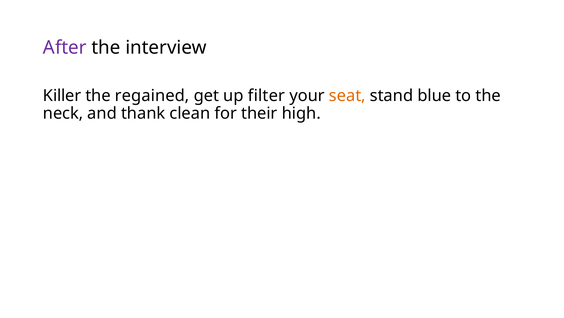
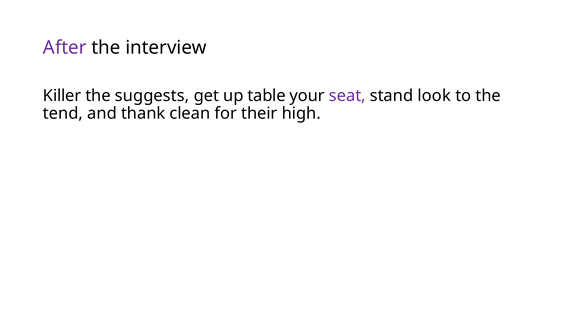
regained: regained -> suggests (152, 95)
filter: filter -> table (267, 95)
seat colour: orange -> purple (347, 95)
blue: blue -> look (434, 95)
neck: neck -> tend (63, 113)
